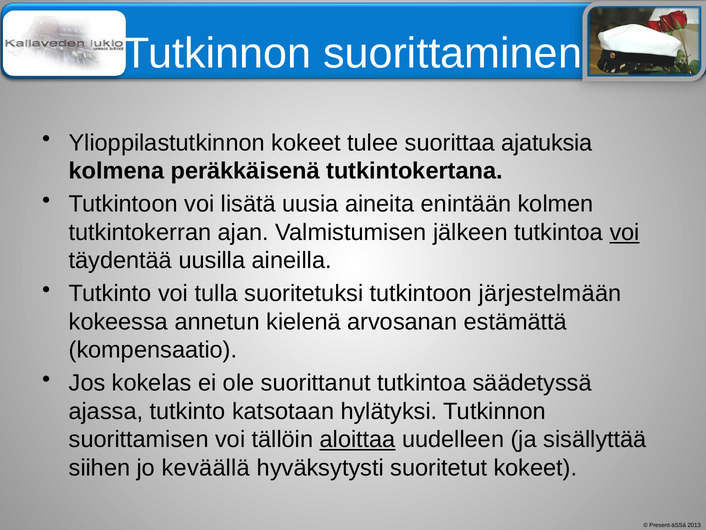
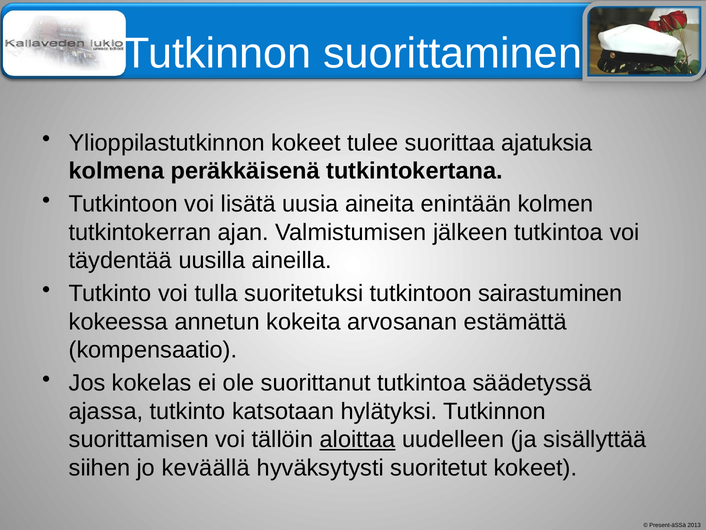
voi underline: present -> none (625, 232)
järjestelmään: järjestelmään -> sairastuminen (550, 293)
kielenä: kielenä -> kokeita (304, 322)
